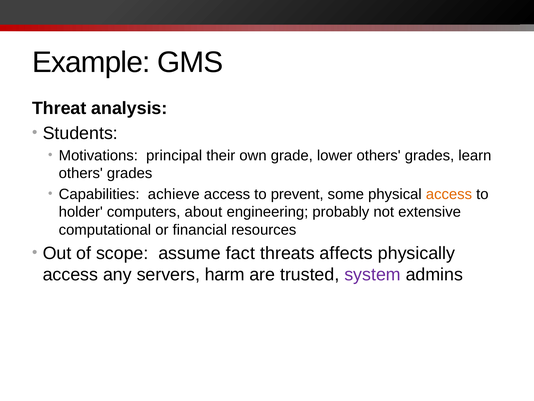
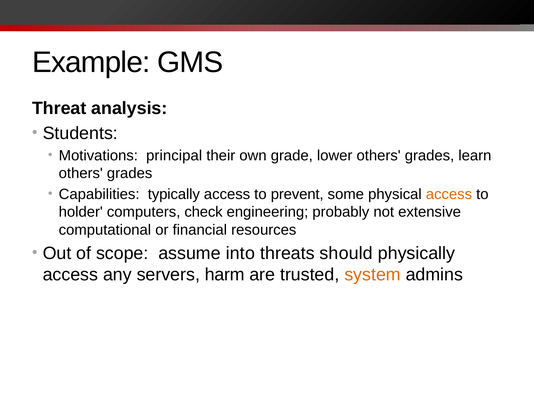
achieve: achieve -> typically (174, 194)
about: about -> check (204, 212)
fact: fact -> into (240, 253)
affects: affects -> should (346, 253)
system colour: purple -> orange (373, 274)
